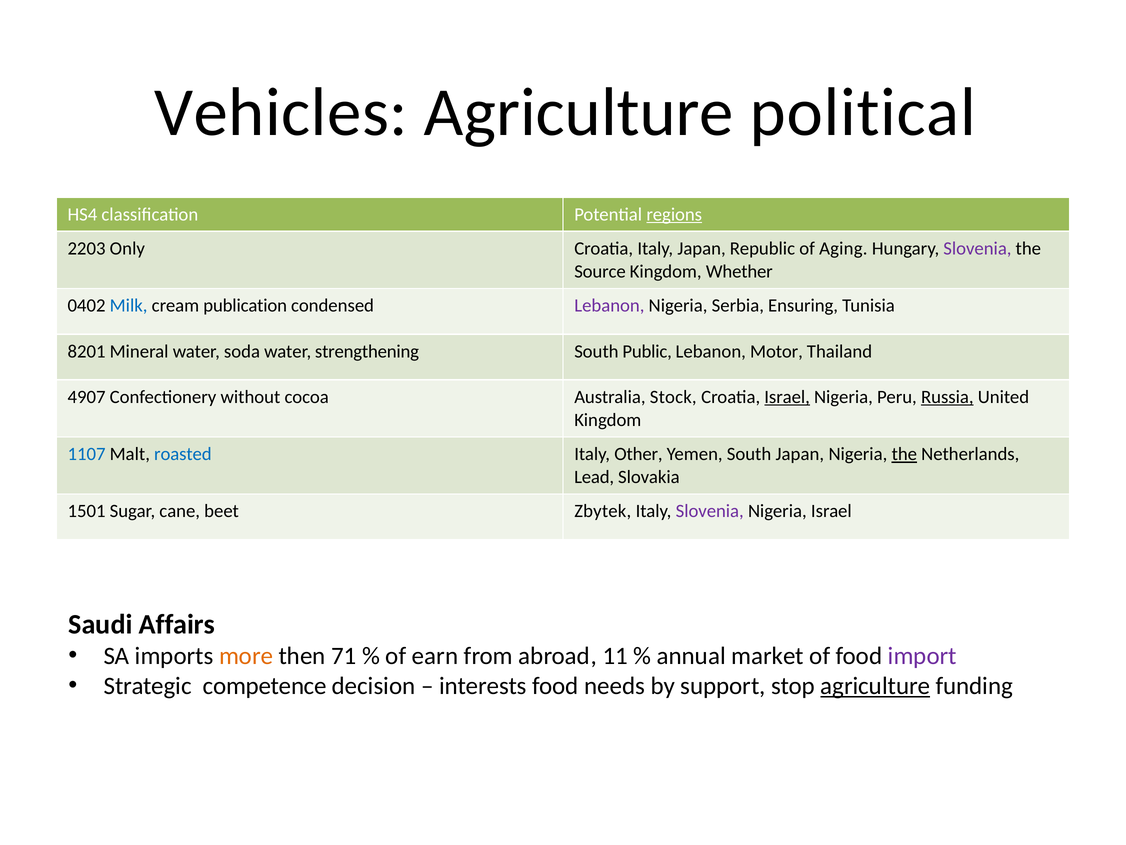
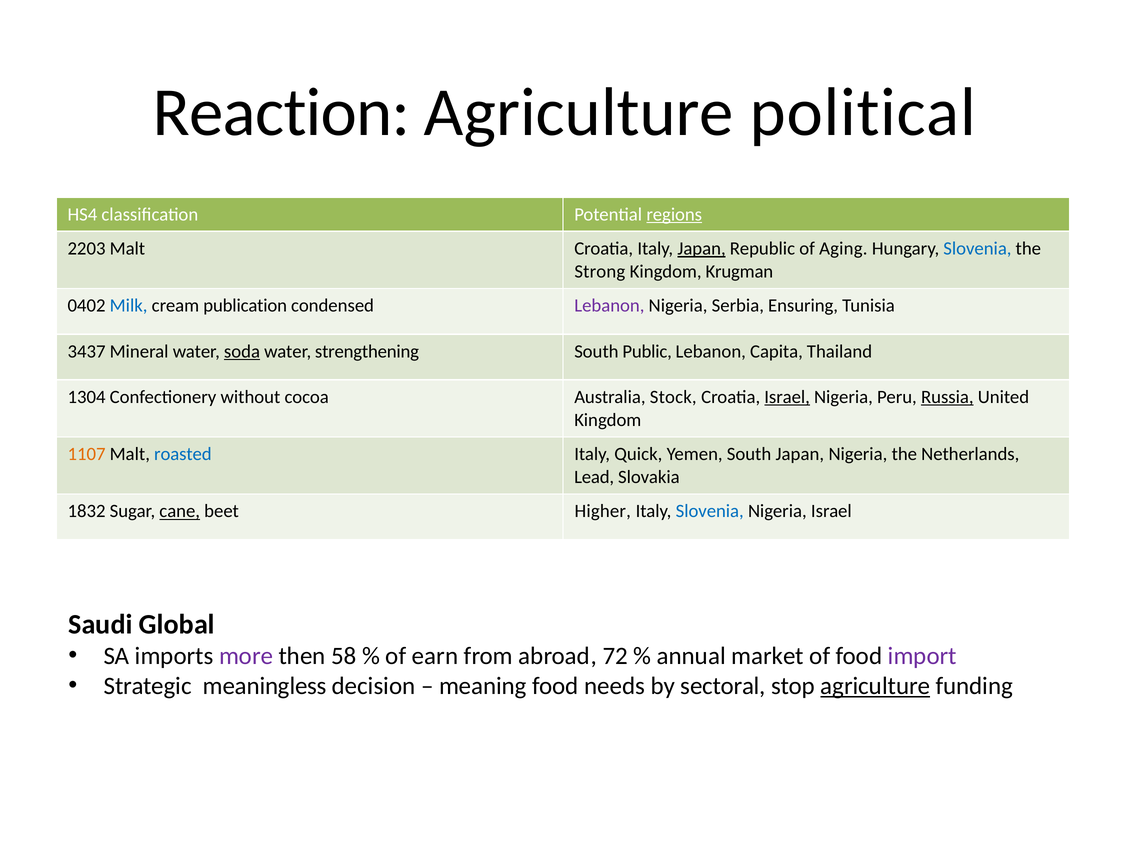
Vehicles: Vehicles -> Reaction (282, 112)
2203 Only: Only -> Malt (127, 248)
Japan underline: none -> present (702, 248)
Slovenia colour: purple -> blue (977, 248)
Source: Source -> Strong (600, 271)
Whether: Whether -> Krugman (739, 271)
8201: 8201 -> 3437 (87, 351)
soda underline: none -> present (242, 351)
Motor: Motor -> Capita (776, 351)
4907: 4907 -> 1304 (87, 397)
1107 colour: blue -> orange (87, 454)
Other: Other -> Quick (638, 454)
the underline: present -> none (904, 454)
1501: 1501 -> 1832 (87, 511)
cane underline: none -> present (180, 511)
Zbytek: Zbytek -> Higher (603, 511)
Slovenia colour: purple -> blue (710, 511)
Affairs: Affairs -> Global (177, 624)
more colour: orange -> purple (246, 656)
71: 71 -> 58 (344, 656)
11: 11 -> 72 (615, 656)
competence: competence -> meaningless (265, 686)
interests: interests -> meaning (483, 686)
support: support -> sectoral (723, 686)
